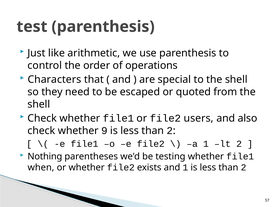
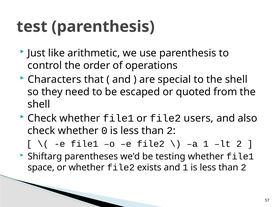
9: 9 -> 0 (104, 131)
Nothing: Nothing -> Shiftarg (45, 156)
when: when -> space (41, 167)
